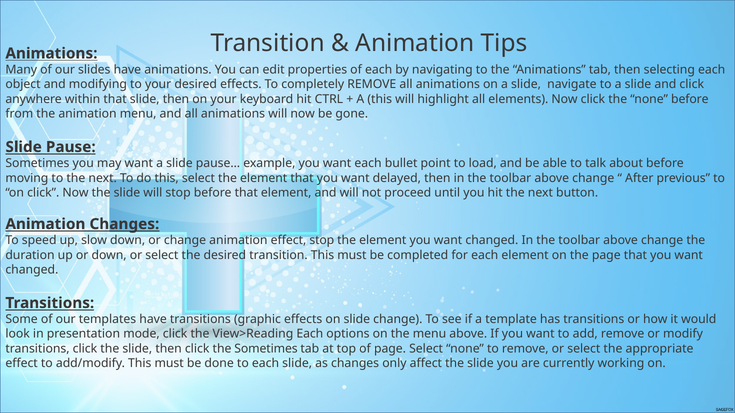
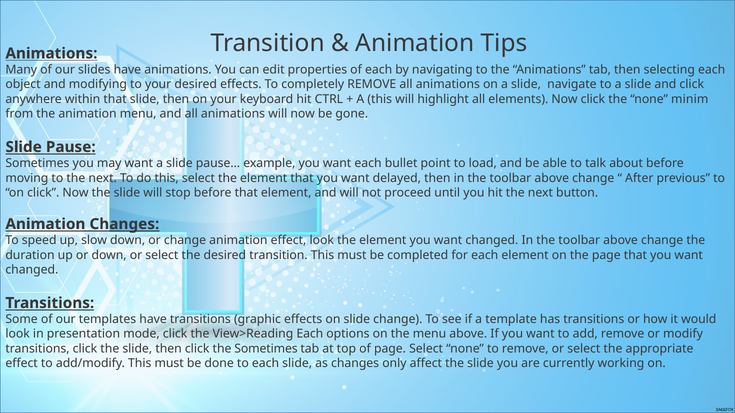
none before: before -> minim (690, 99)
effect stop: stop -> look (322, 241)
